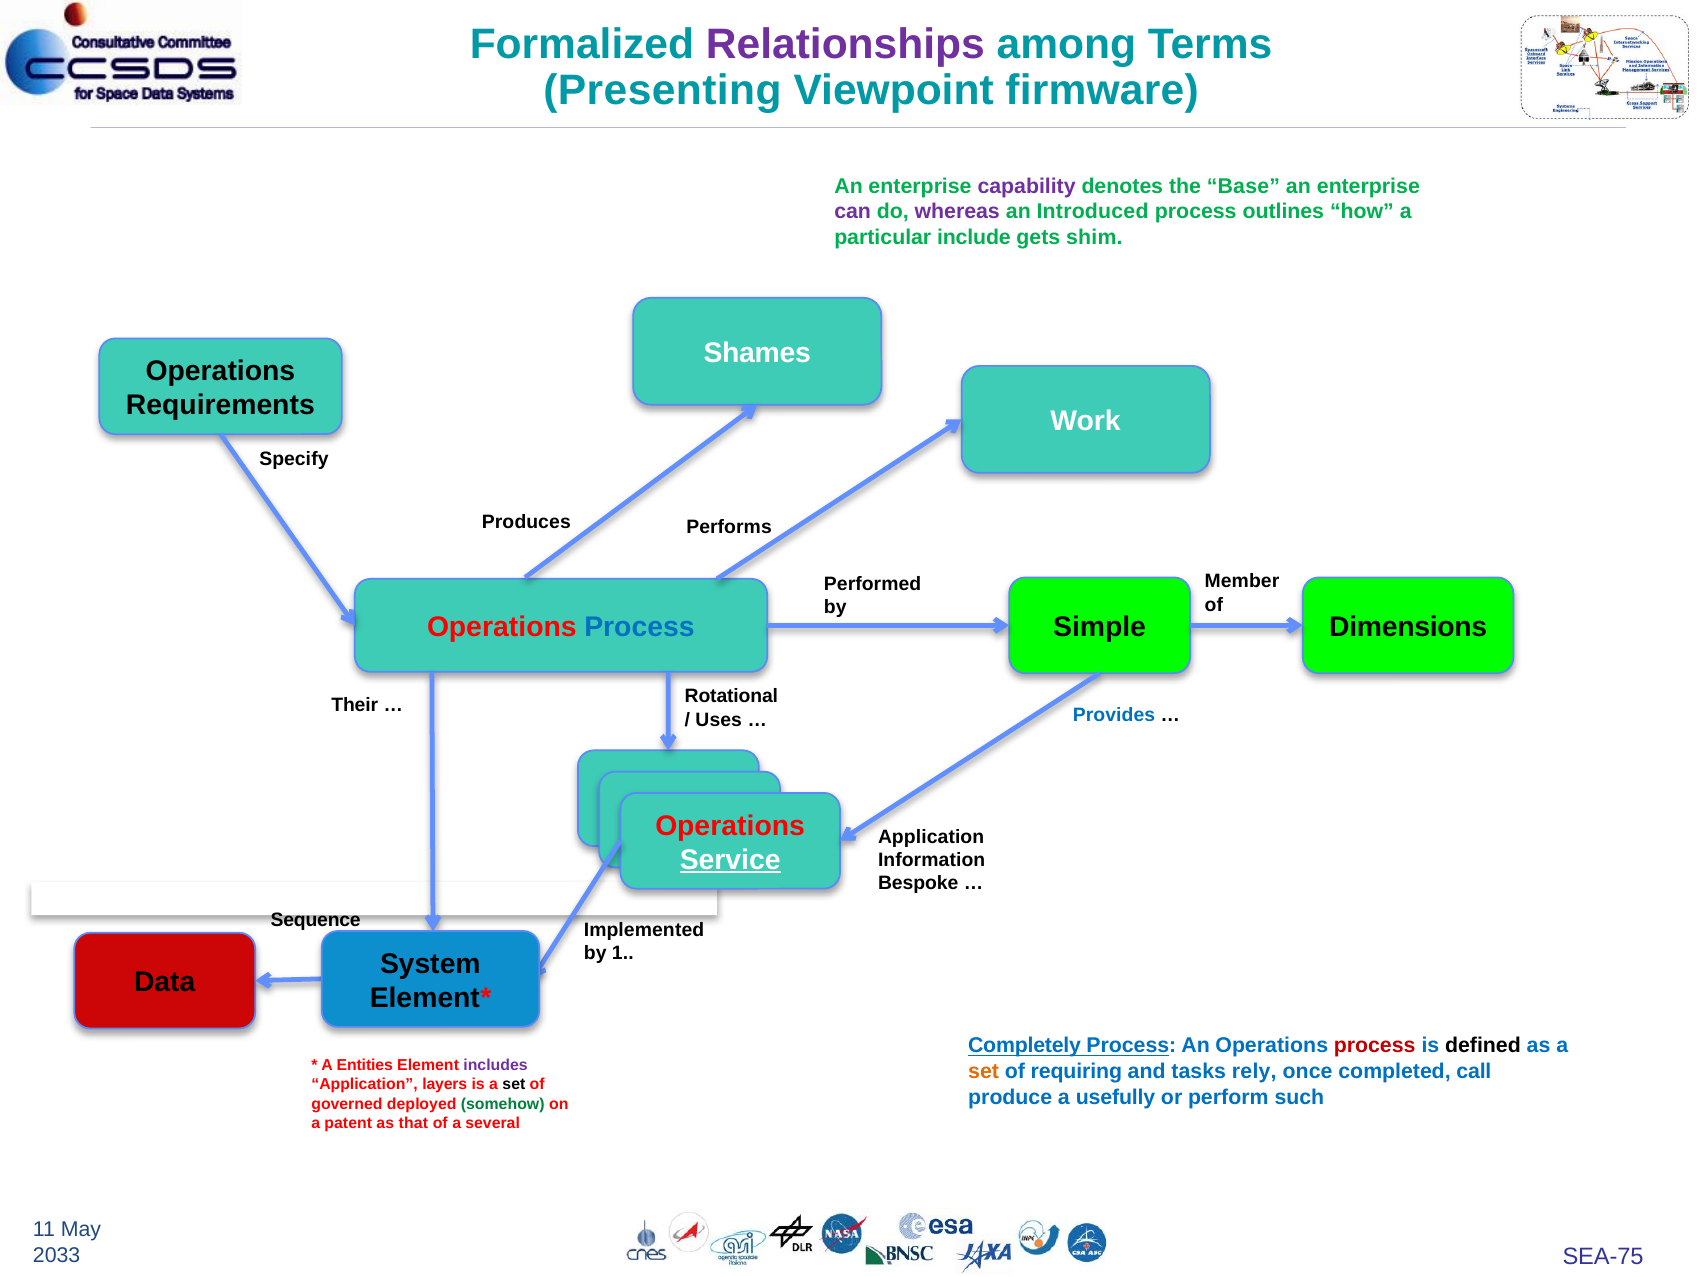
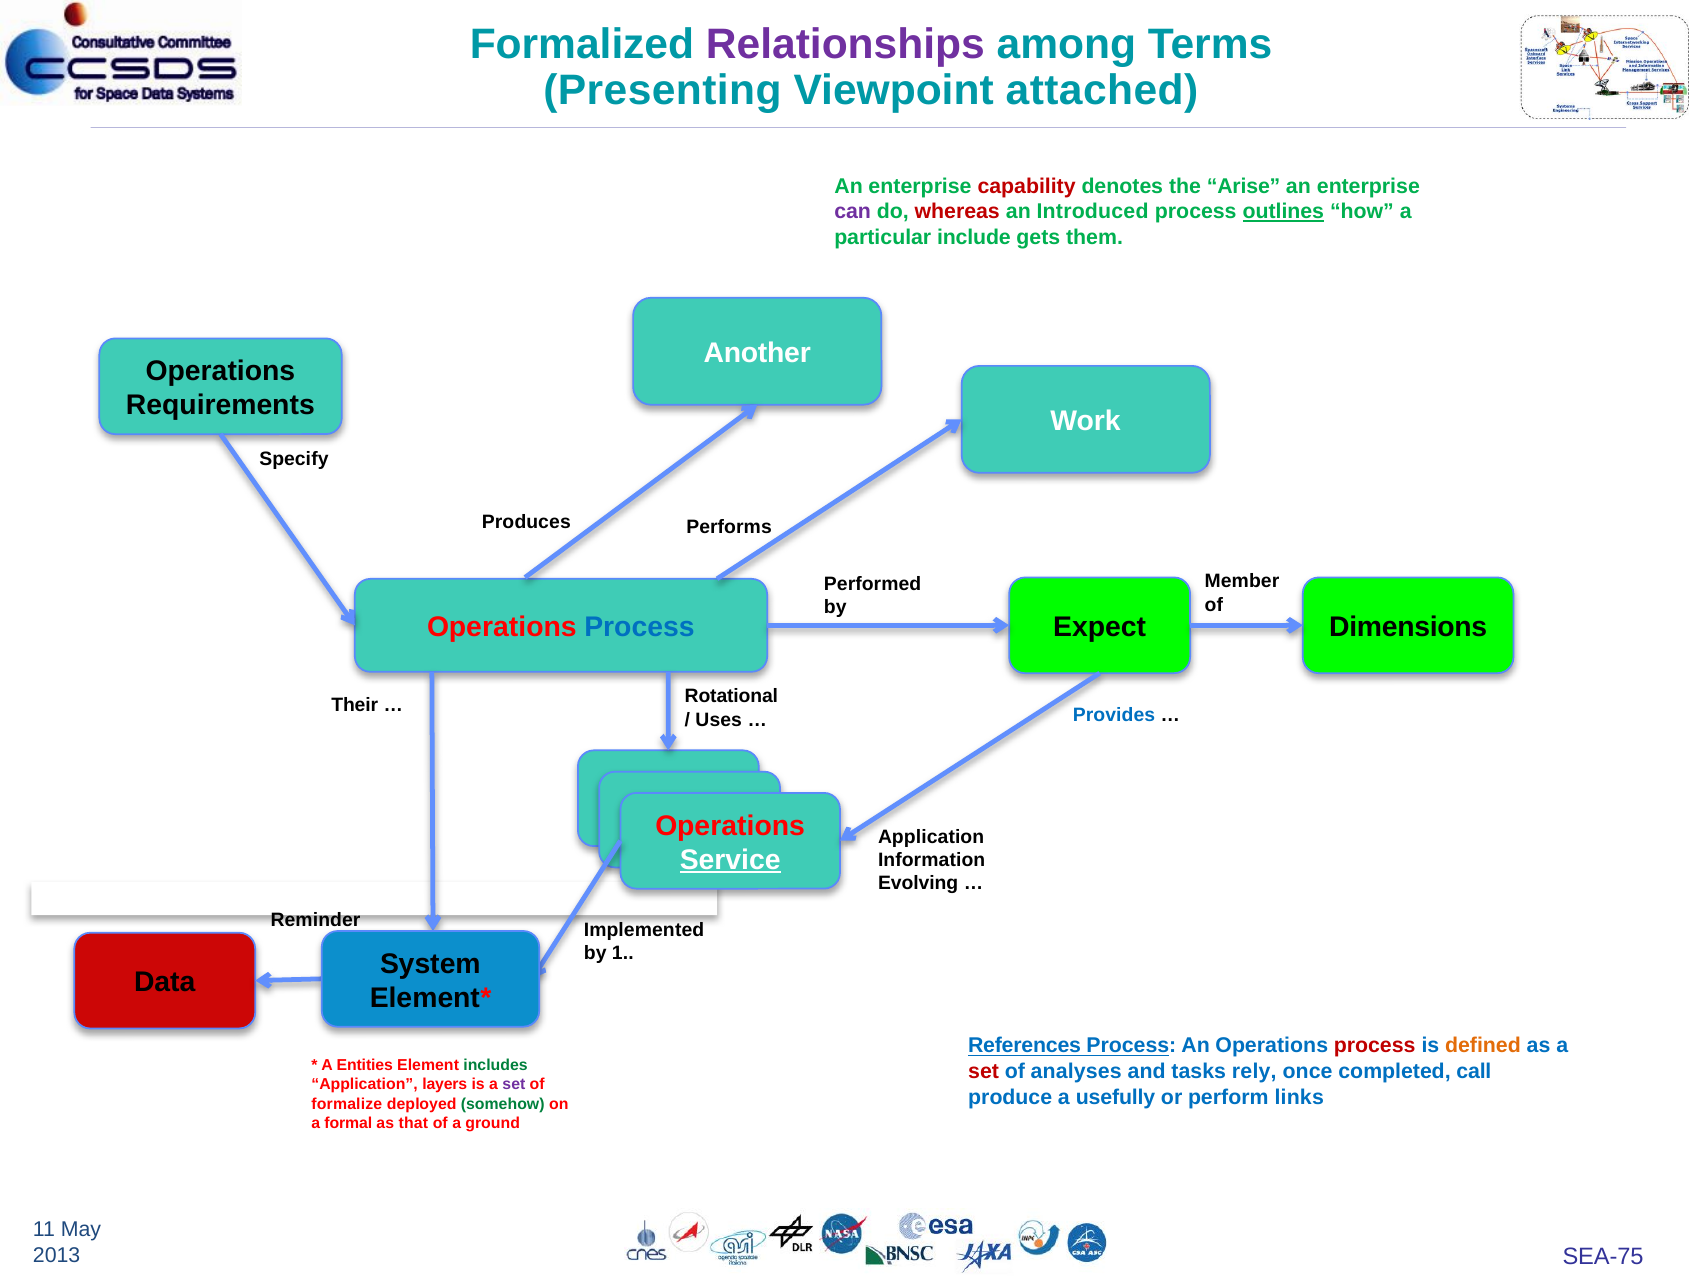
firmware: firmware -> attached (1102, 91)
capability colour: purple -> red (1027, 186)
Base: Base -> Arise (1244, 186)
whereas colour: purple -> red (957, 212)
outlines underline: none -> present (1283, 212)
shim: shim -> them (1095, 237)
Shames: Shames -> Another (757, 353)
Simple: Simple -> Expect (1100, 627)
Bespoke: Bespoke -> Evolving (918, 884)
Sequence: Sequence -> Reminder (316, 920)
Completely: Completely -> References (1025, 1046)
defined colour: black -> orange (1483, 1046)
includes colour: purple -> green (496, 1066)
set colour: orange -> red (984, 1072)
requiring: requiring -> analyses (1076, 1072)
set colour: black -> purple (514, 1085)
such: such -> links (1299, 1097)
governed: governed -> formalize (347, 1104)
patent: patent -> formal (348, 1123)
several: several -> ground (493, 1123)
2033: 2033 -> 2013 (57, 1255)
